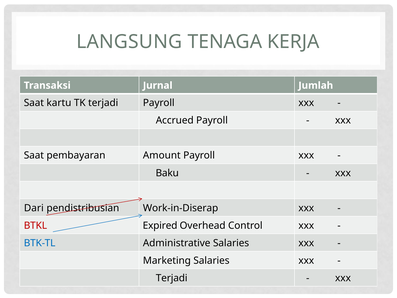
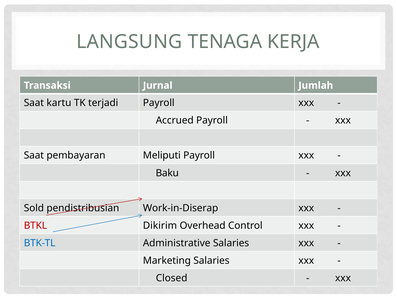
Amount: Amount -> Meliputi (162, 155)
Dari: Dari -> Sold (34, 208)
Expired: Expired -> Dikirim (160, 225)
Terjadi: Terjadi -> Closed (172, 278)
